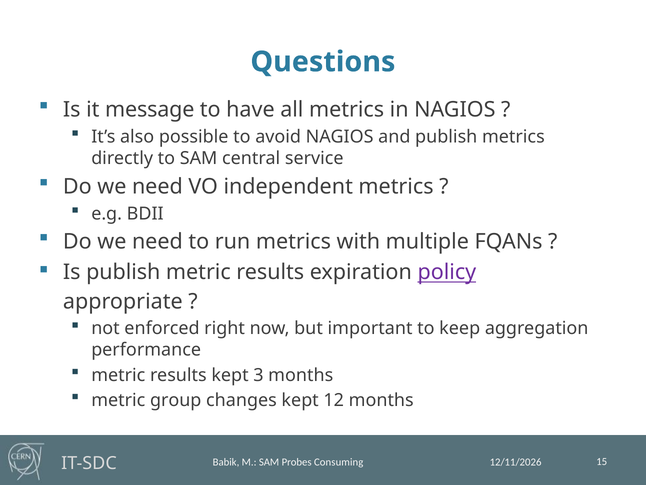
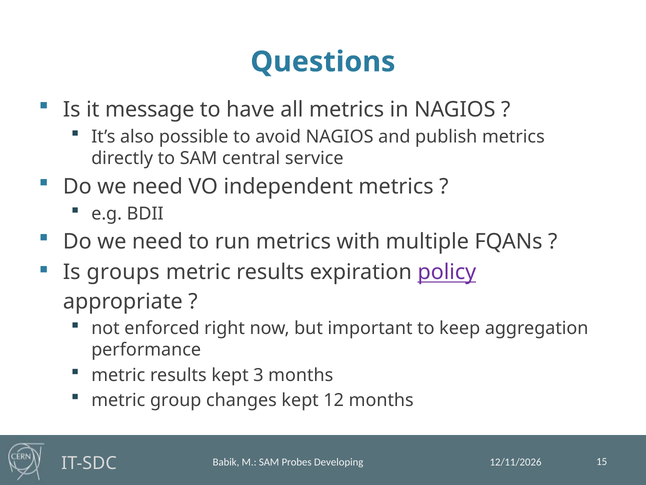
Is publish: publish -> groups (123, 272)
Consuming: Consuming -> Developing (339, 462)
